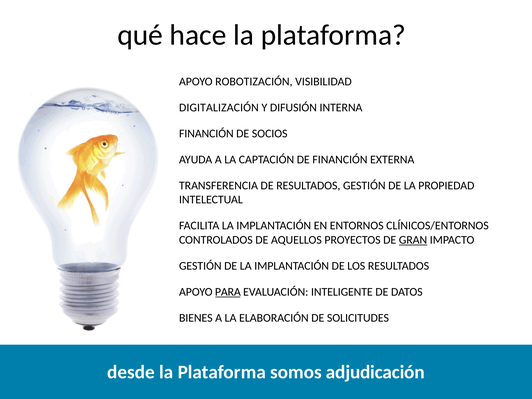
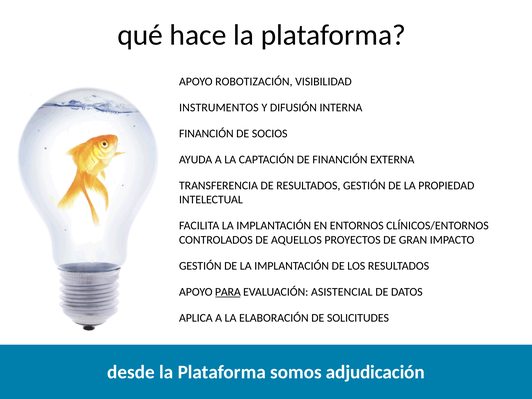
DIGITALIZACIÓN: DIGITALIZACIÓN -> INSTRUMENTOS (219, 107)
GRAN underline: present -> none (413, 240)
INTELIGENTE: INTELIGENTE -> ASISTENCIAL (342, 292)
BIENES: BIENES -> APLICA (196, 318)
